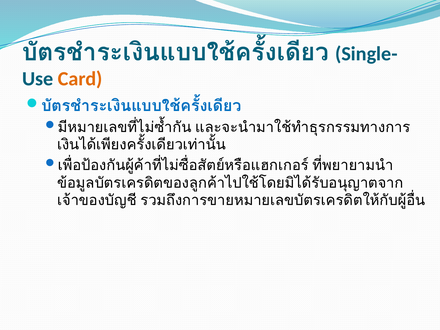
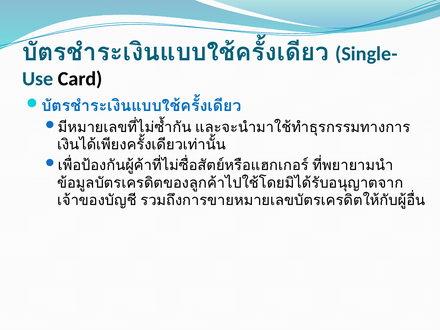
Card colour: orange -> black (80, 79)
